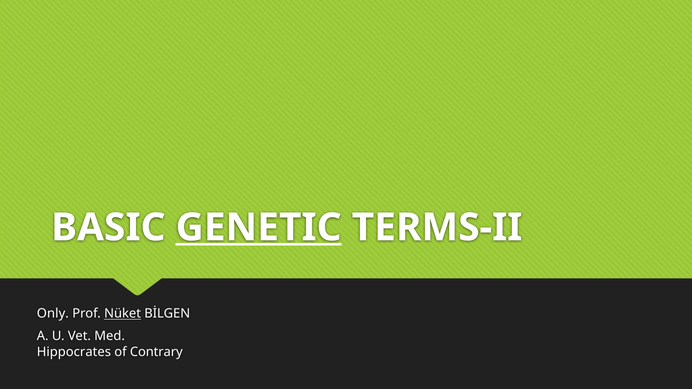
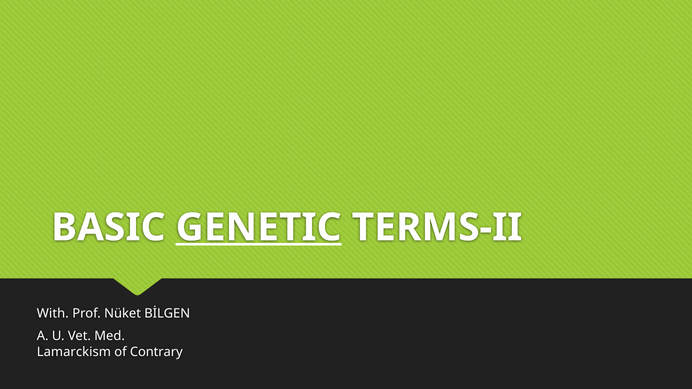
Only: Only -> With (53, 314)
Nüket underline: present -> none (123, 314)
Hippocrates: Hippocrates -> Lamarckism (74, 352)
